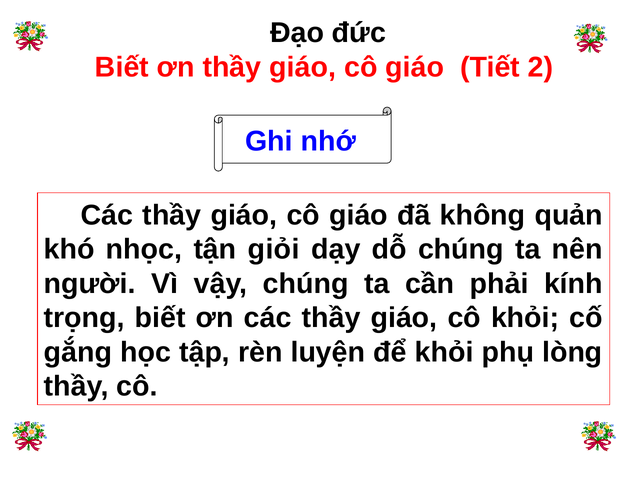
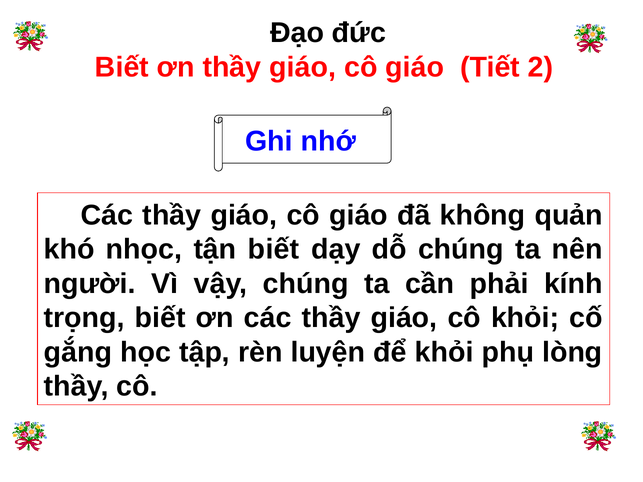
tận giỏi: giỏi -> biết (274, 249)
